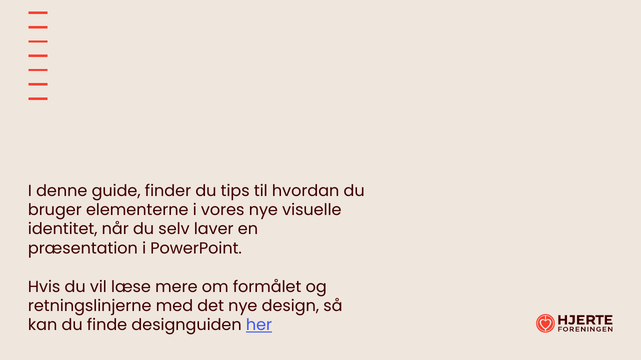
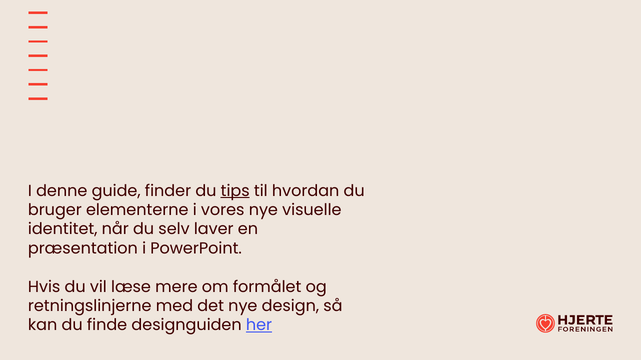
tips underline: none -> present (235, 191)
